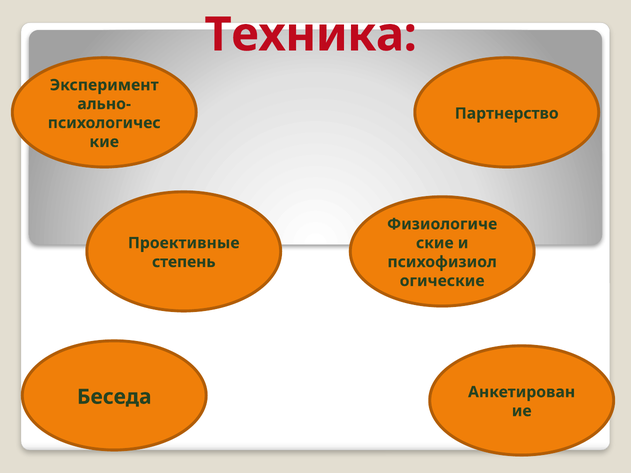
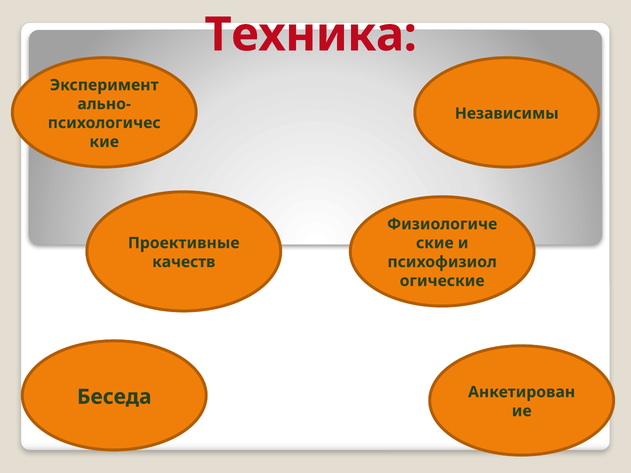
Партнерство: Партнерство -> Независимы (507, 113)
степень: степень -> качеств (184, 262)
